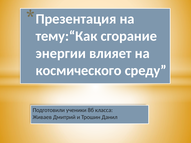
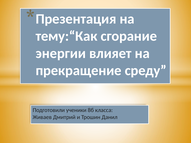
космического: космического -> прекращение (79, 71)
